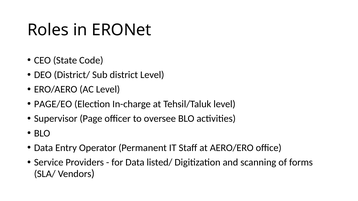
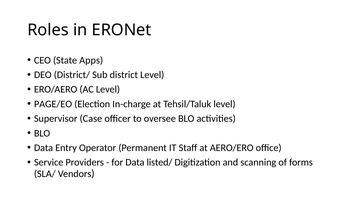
Code: Code -> Apps (91, 60)
Page: Page -> Case (91, 119)
